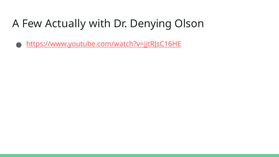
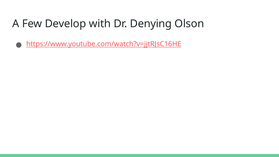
Actually: Actually -> Develop (66, 24)
